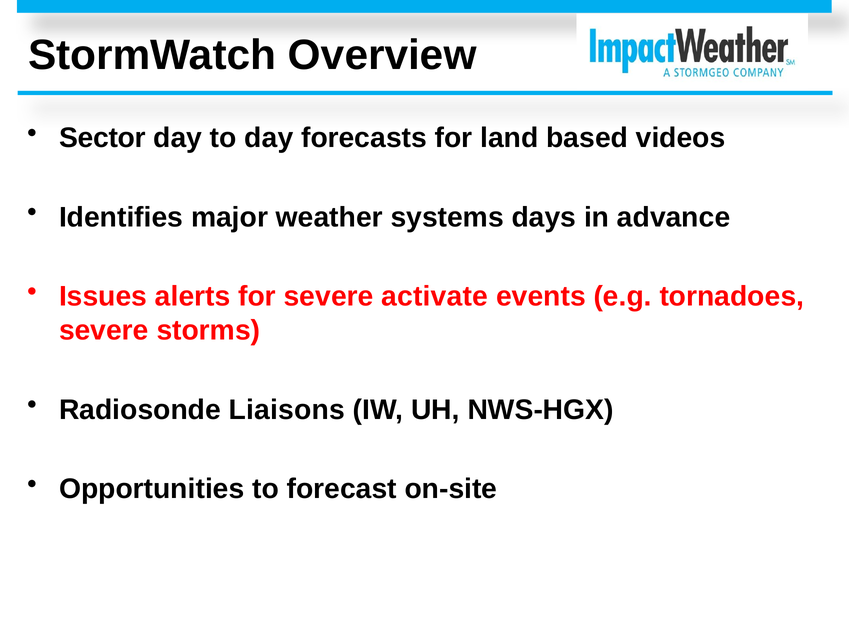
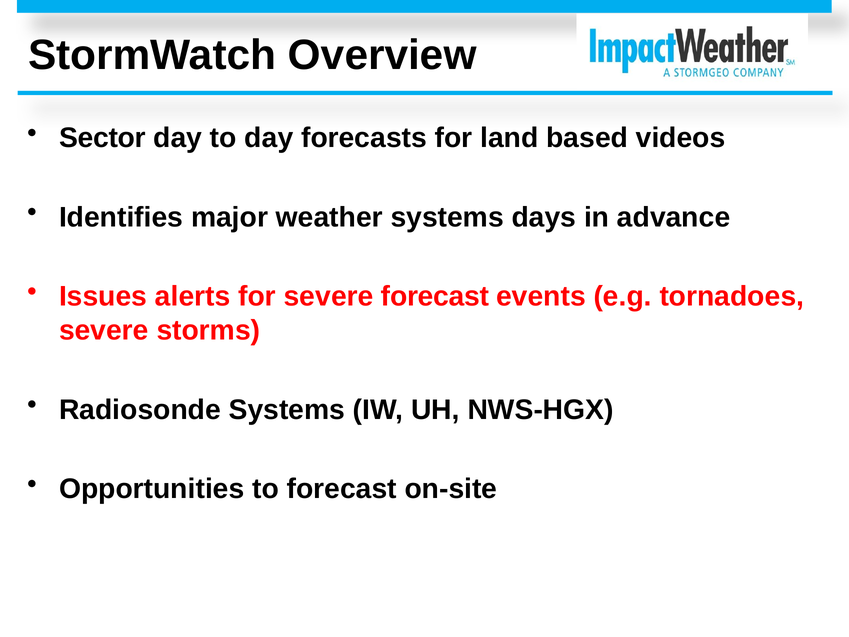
severe activate: activate -> forecast (435, 296)
Radiosonde Liaisons: Liaisons -> Systems (287, 410)
